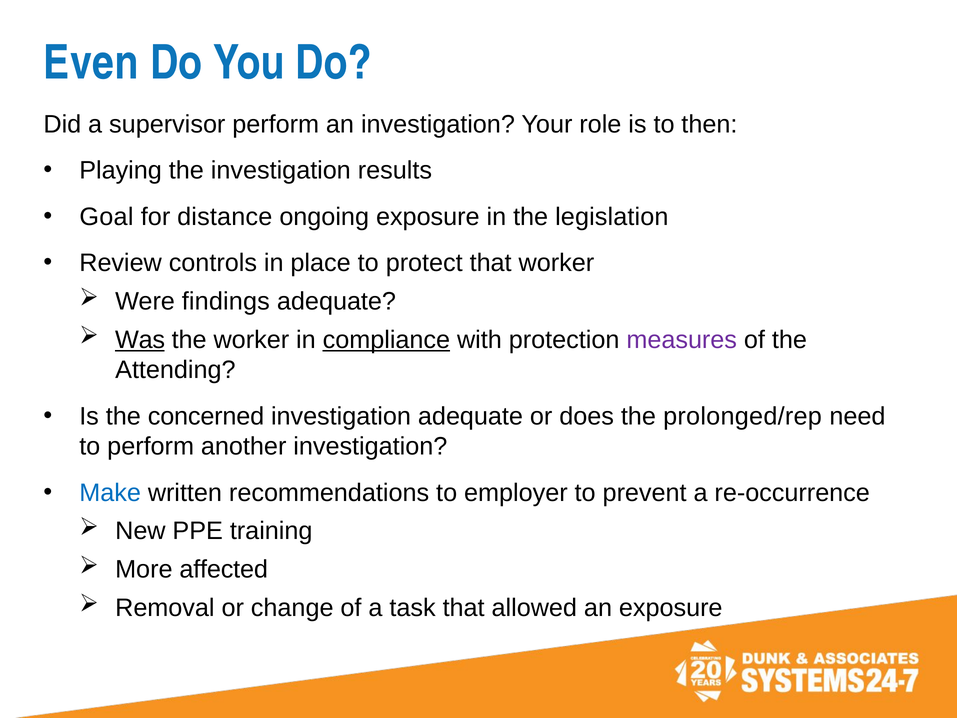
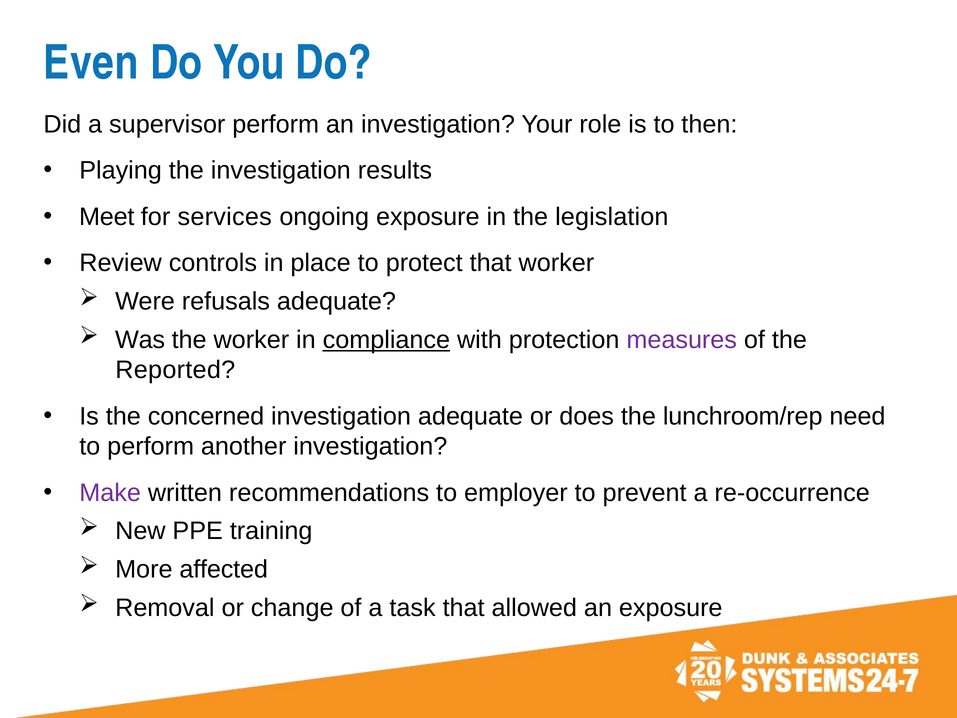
Goal: Goal -> Meet (107, 217)
distance: distance -> services (225, 217)
findings: findings -> refusals (226, 301)
Was underline: present -> none (140, 340)
Attending: Attending -> Reported (175, 370)
prolonged/rep: prolonged/rep -> lunchroom/rep (743, 416)
Make colour: blue -> purple (110, 493)
